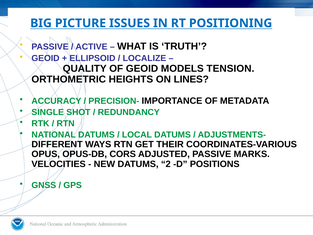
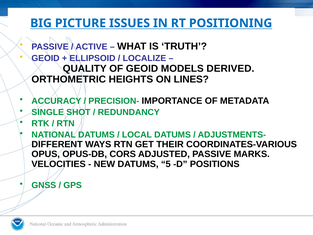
TENSION: TENSION -> DERIVED (230, 68)
2: 2 -> 5 (166, 164)
